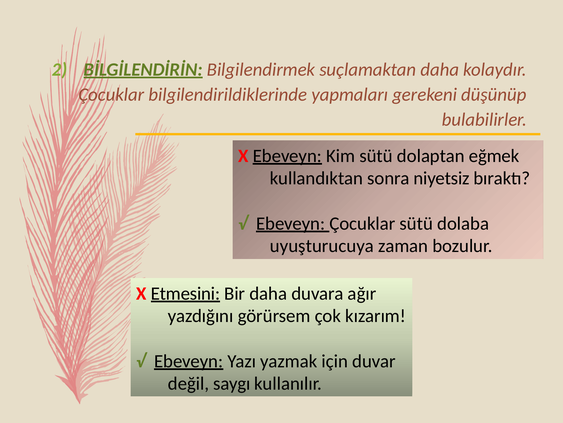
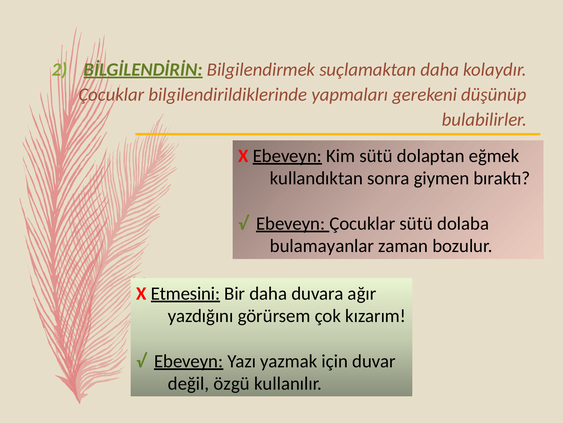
niyetsiz: niyetsiz -> giymen (441, 178)
uyuşturucuya: uyuşturucuya -> bulamayanlar (322, 246)
saygı: saygı -> özgü (232, 383)
